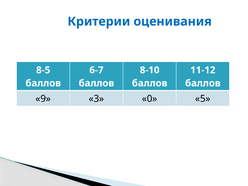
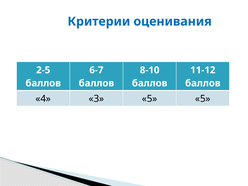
8-5: 8-5 -> 2-5 (43, 70)
9: 9 -> 4 (43, 99)
3 0: 0 -> 5 (150, 99)
